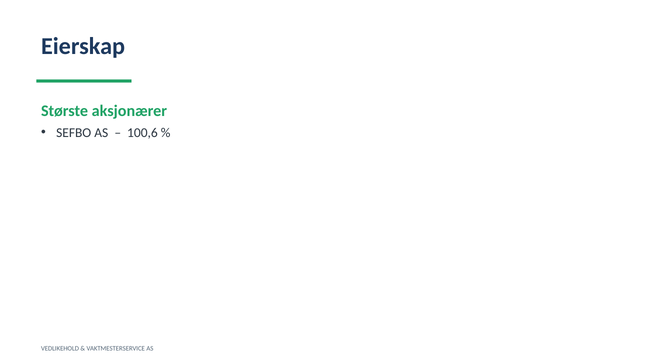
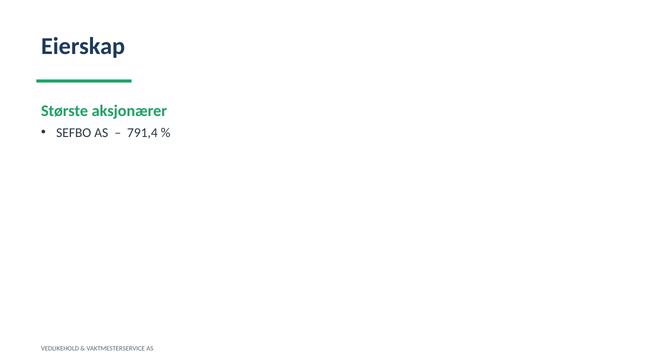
100,6: 100,6 -> 791,4 (142, 133)
